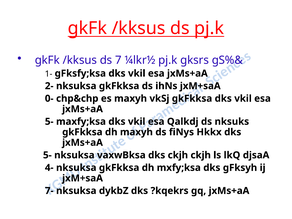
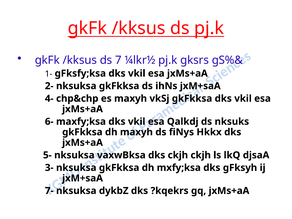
0-: 0- -> 4- (49, 99)
5-: 5- -> 6- (49, 122)
4-: 4- -> 3- (49, 168)
